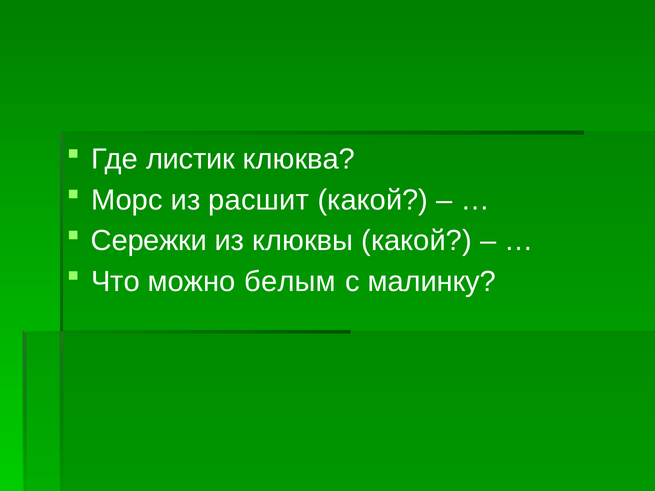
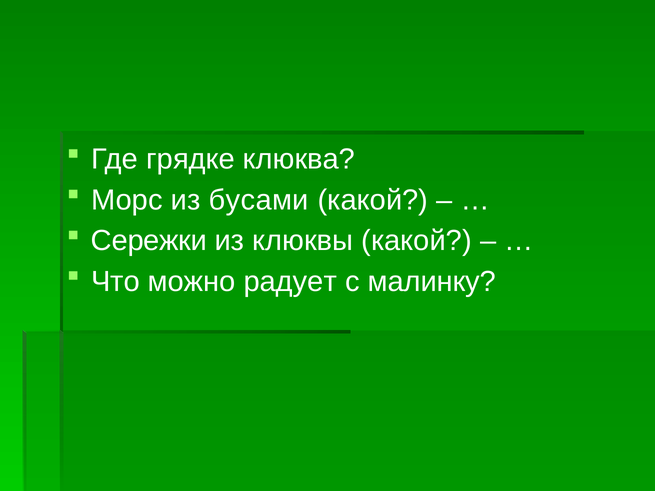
листик: листик -> грядке (190, 159)
расшит: расшит -> бусами (259, 200)
белым: белым -> радует (290, 282)
